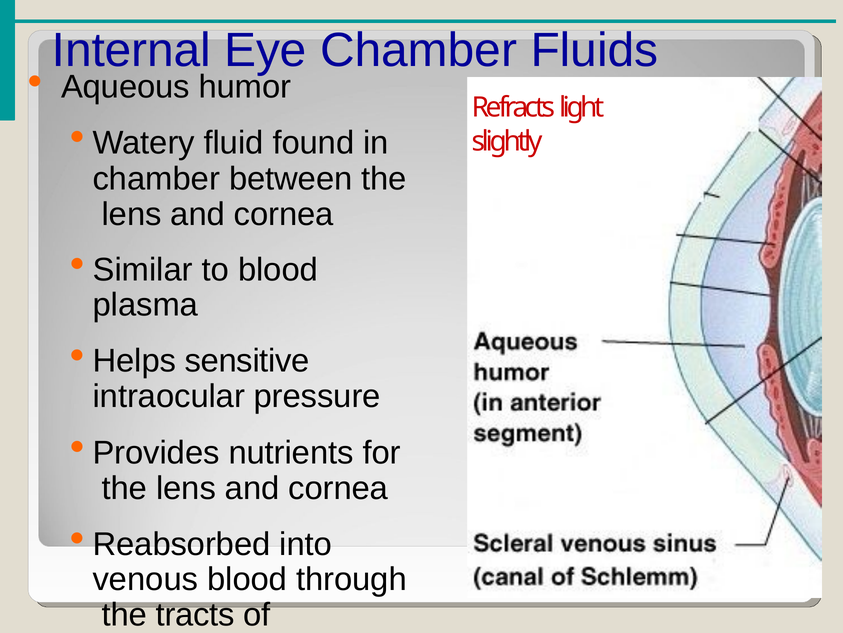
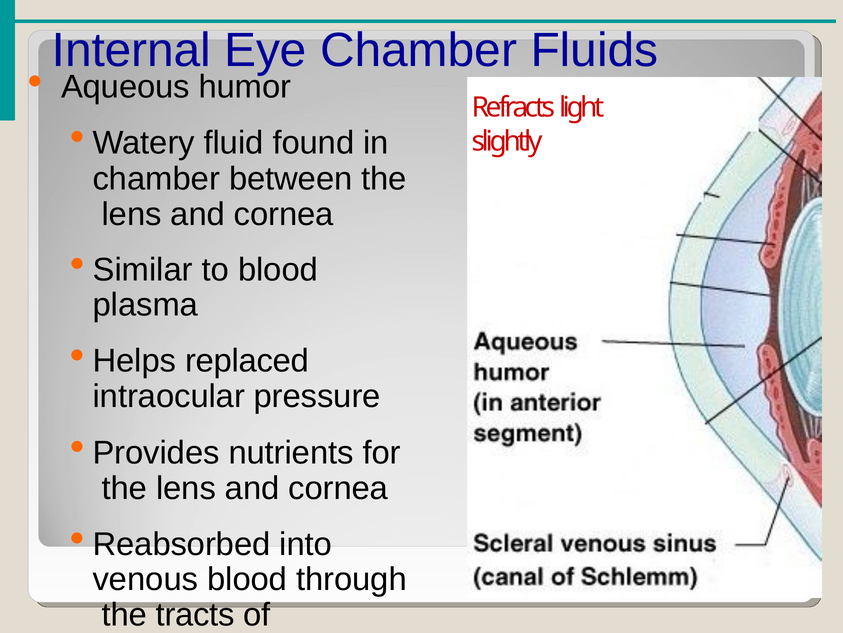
sensitive: sensitive -> replaced (247, 361)
